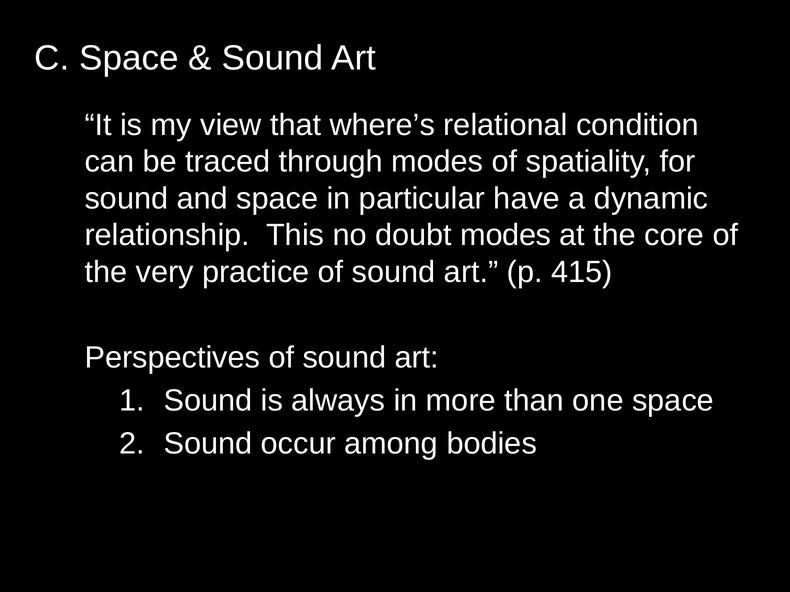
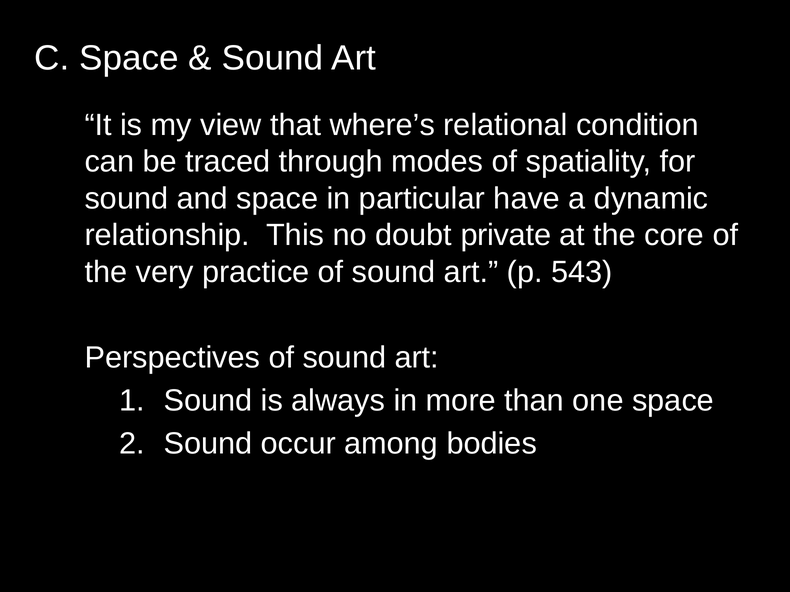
doubt modes: modes -> private (506, 235)
415: 415 -> 543 (582, 272)
